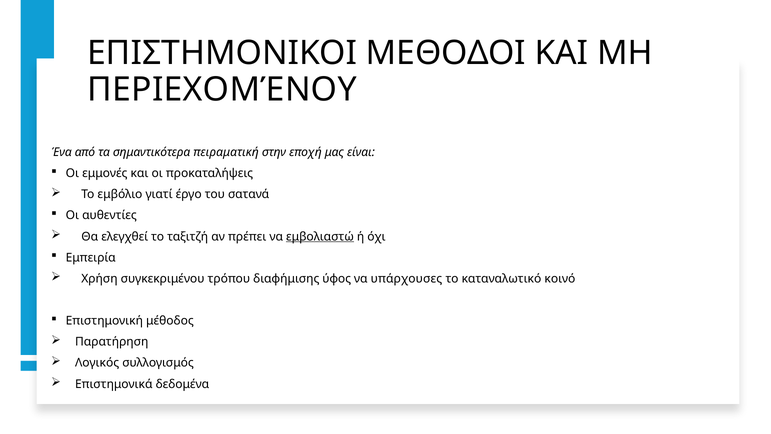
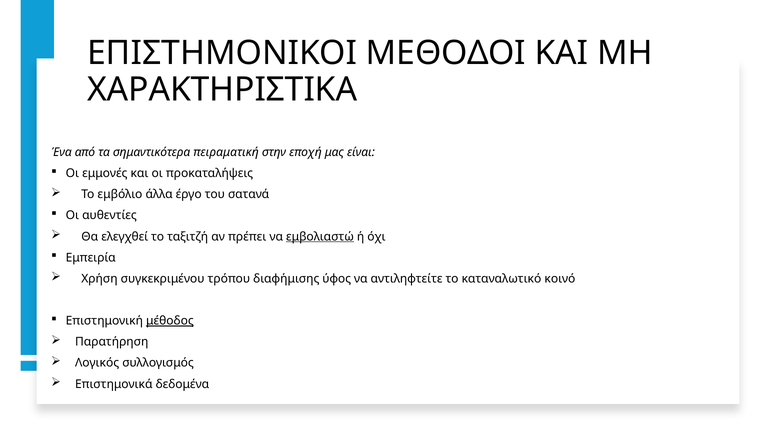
ΠΕΡΙΕΧΟΜΈΝΟΥ: ΠΕΡΙΕΧΟΜΈΝΟΥ -> ΧΑΡΑΚΤΗΡΙΣΤΙΚΑ (222, 90)
γιατί: γιατί -> άλλα (159, 194)
υπάρχουσες: υπάρχουσες -> αντιληφτείτε (407, 278)
μέθοδος underline: none -> present (170, 321)
